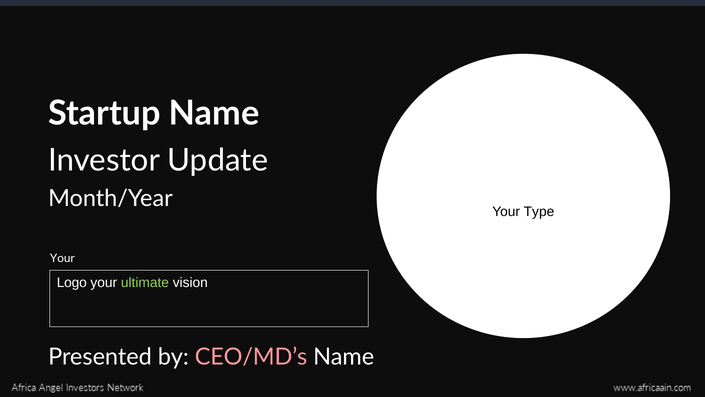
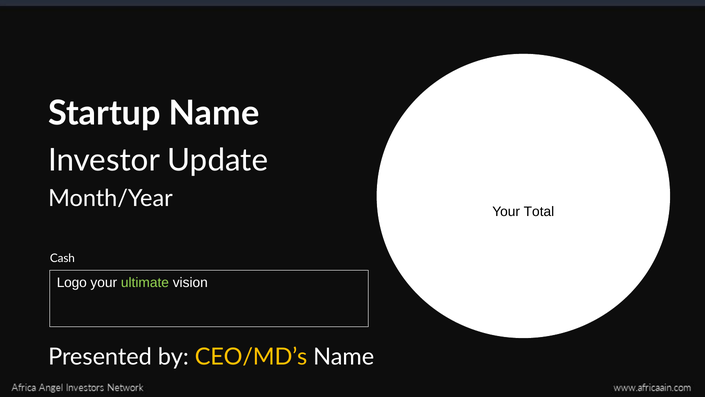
Type: Type -> Total (539, 212)
Your: Your -> Cash (62, 258)
CEO/MD’s colour: pink -> yellow (251, 357)
